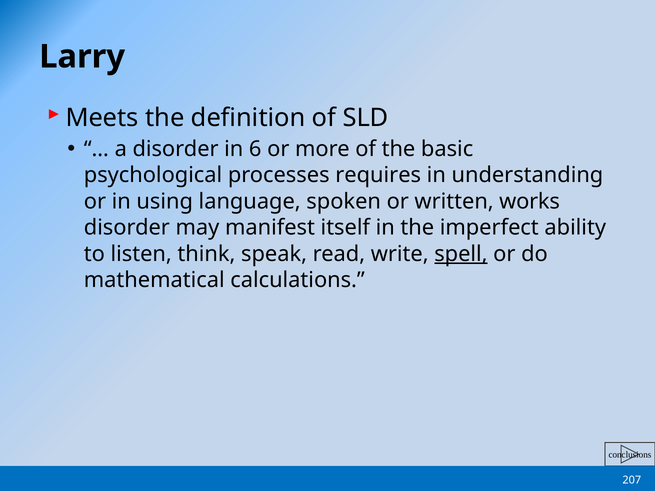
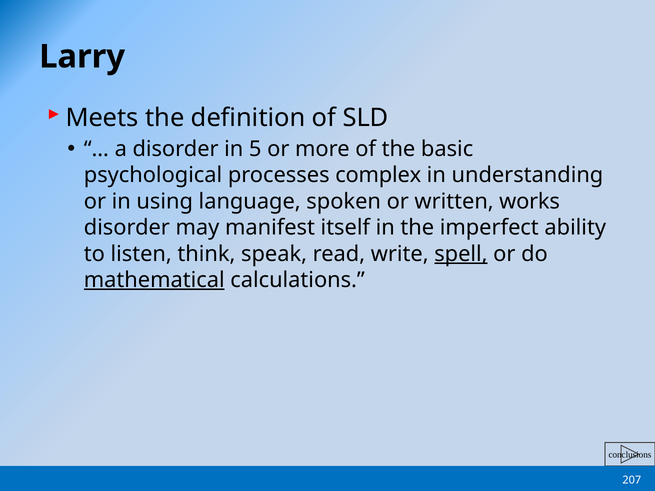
6: 6 -> 5 (255, 149)
requires: requires -> complex (378, 175)
mathematical underline: none -> present (154, 280)
